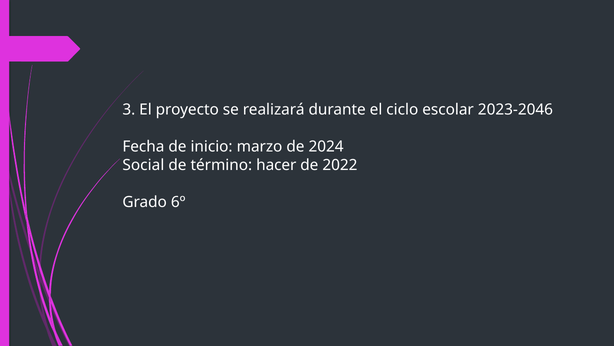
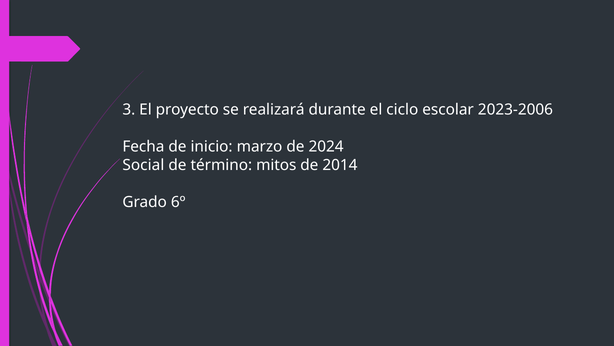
2023-2046: 2023-2046 -> 2023-2006 (515, 110)
hacer: hacer -> mitos (276, 165)
2022: 2022 -> 2014 (340, 165)
